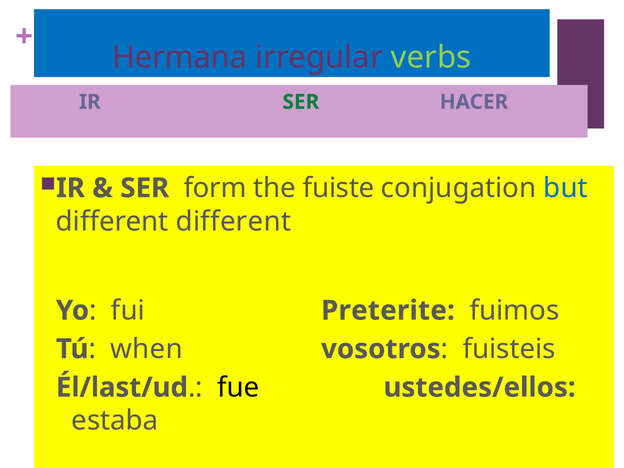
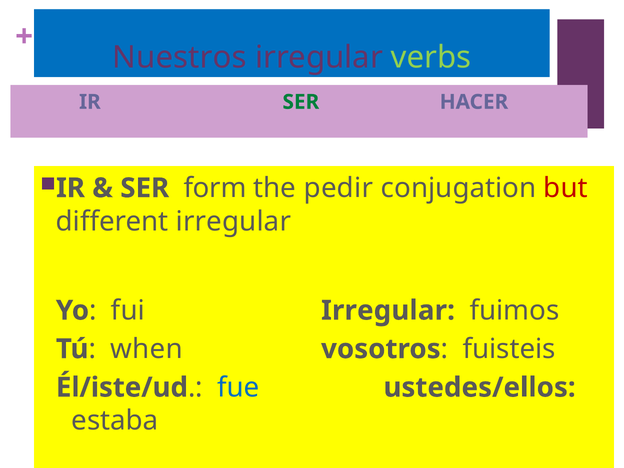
Hermana: Hermana -> Nuestros (180, 57)
fuiste: fuiste -> pedir (338, 188)
but colour: blue -> red (566, 188)
different different: different -> irregular (233, 221)
fui Preterite: Preterite -> Irregular (388, 311)
Él/last/ud: Él/last/ud -> Él/iste/ud (122, 388)
fue colour: black -> blue (238, 388)
